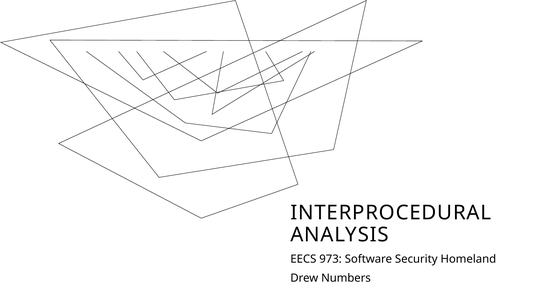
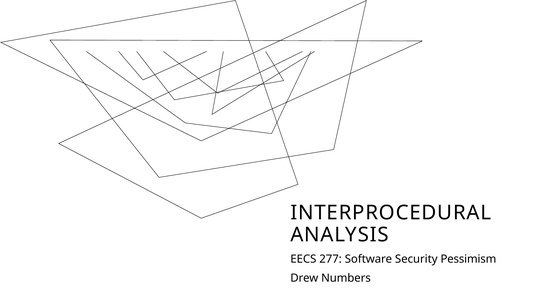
973: 973 -> 277 (331, 259)
Homeland: Homeland -> Pessimism (468, 259)
